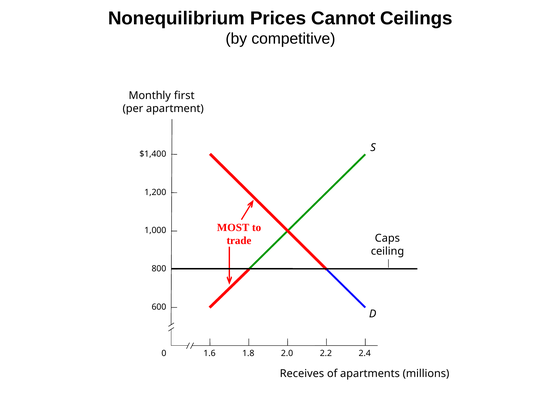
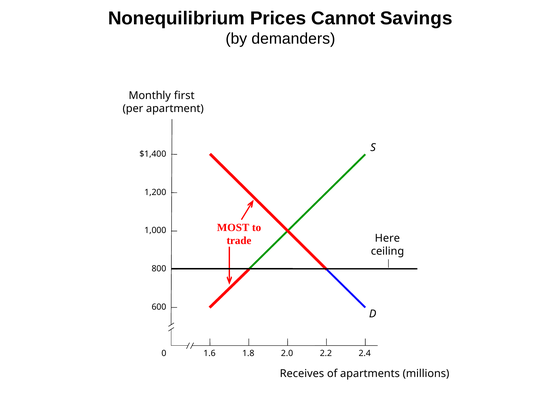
Ceilings: Ceilings -> Savings (416, 18)
competitive: competitive -> demanders (293, 39)
Caps: Caps -> Here (387, 238)
